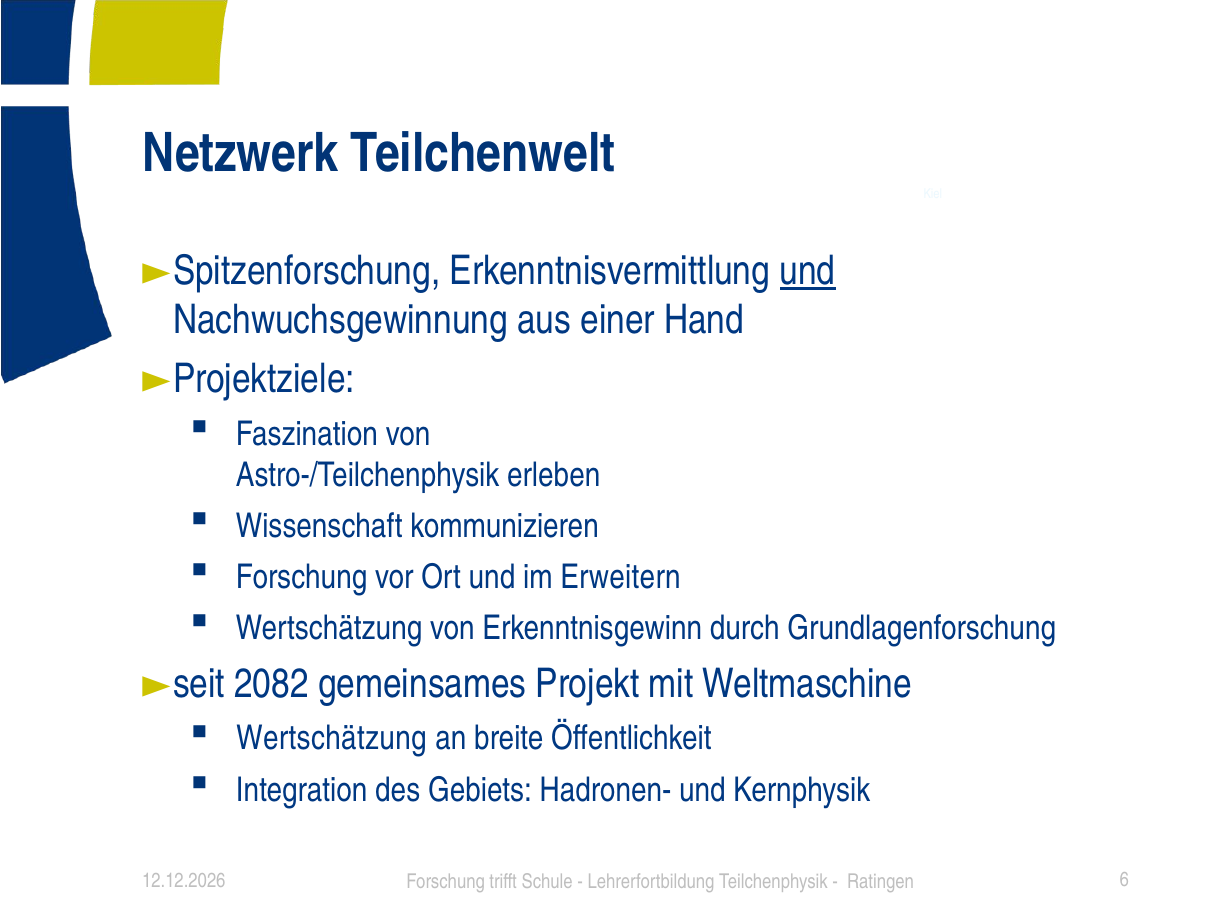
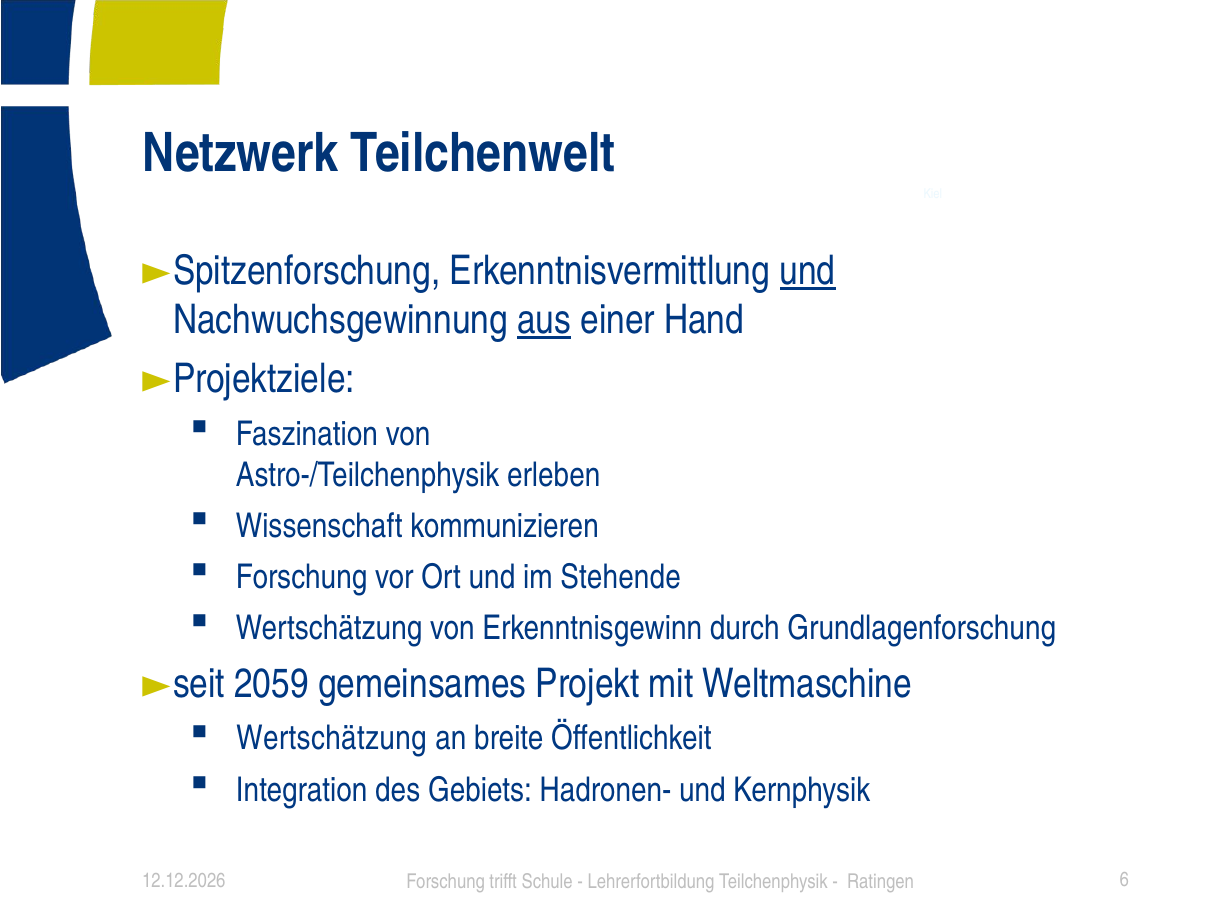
aus underline: none -> present (544, 320)
Erweitern: Erweitern -> Stehende (621, 577)
2082: 2082 -> 2059 (272, 684)
